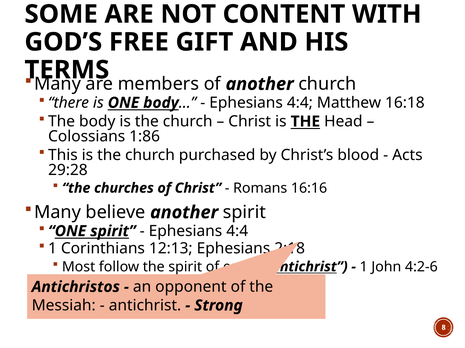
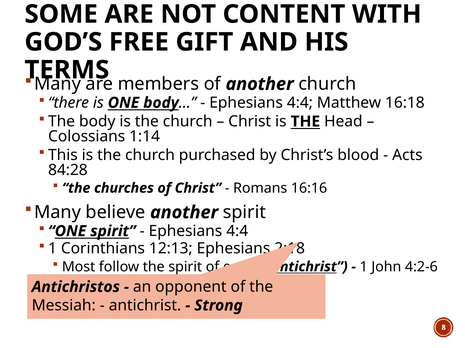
1:86: 1:86 -> 1:14 (145, 137)
29:28: 29:28 -> 84:28 (68, 170)
